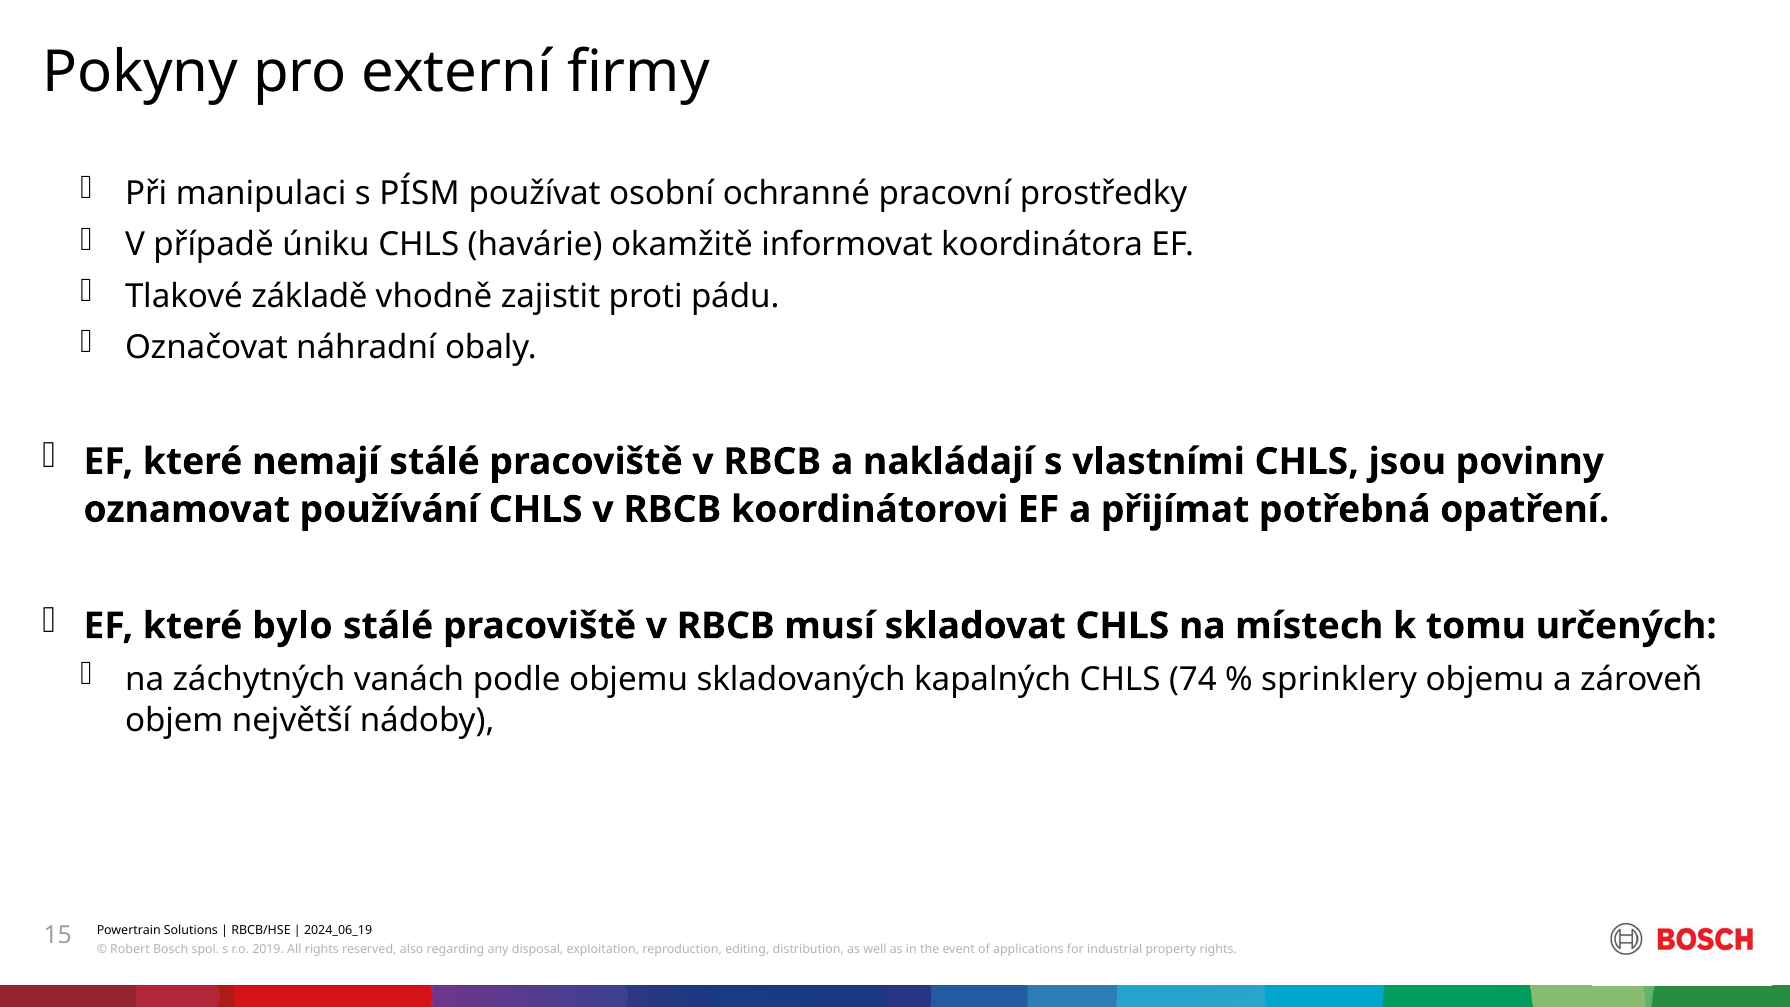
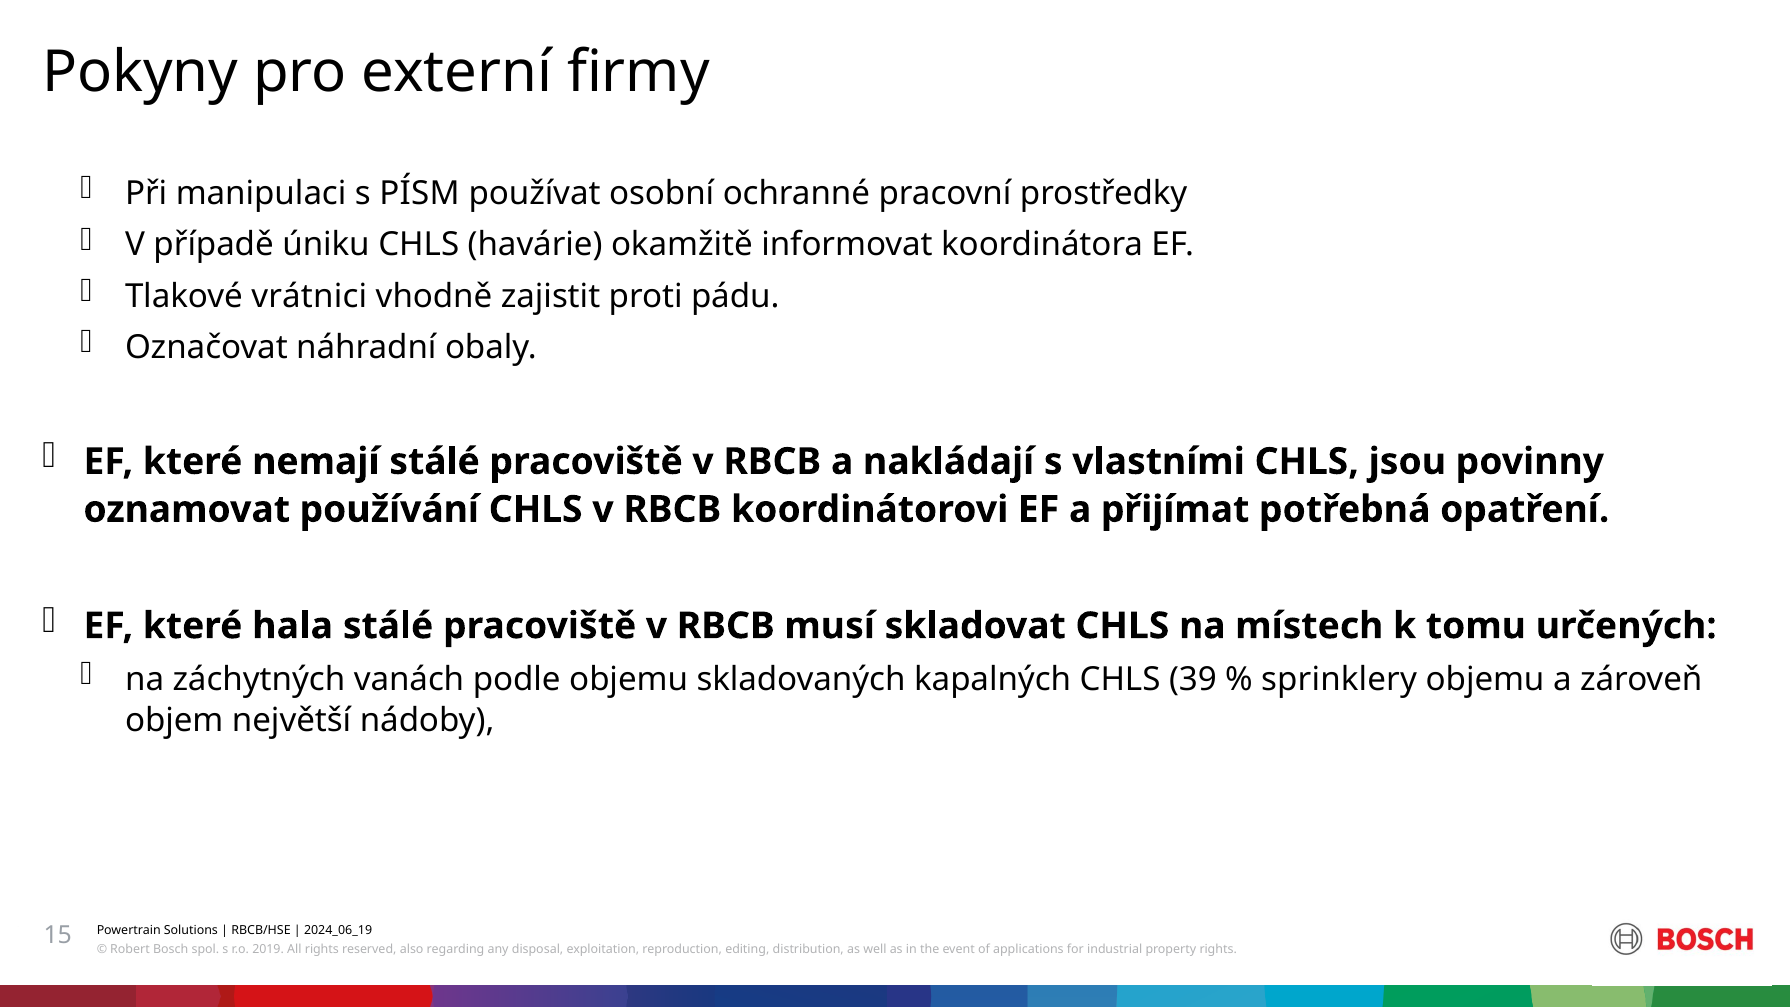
základě: základě -> vrátnici (309, 296)
bylo: bylo -> hala (293, 626)
74: 74 -> 39 (1193, 679)
